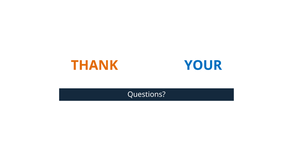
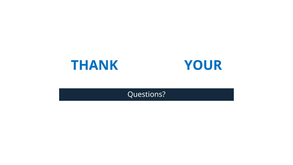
THANK colour: orange -> blue (94, 65)
